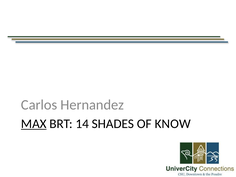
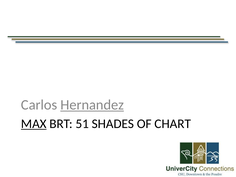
Hernandez underline: none -> present (92, 105)
14: 14 -> 51 (82, 124)
KNOW: KNOW -> CHART (173, 124)
